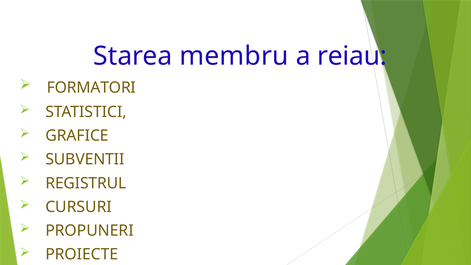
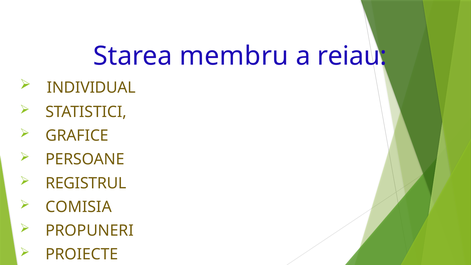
FORMATORI: FORMATORI -> INDIVIDUAL (91, 88)
SUBVENTII: SUBVENTII -> PERSOANE (85, 159)
CURSURI: CURSURI -> COMISIA (79, 207)
